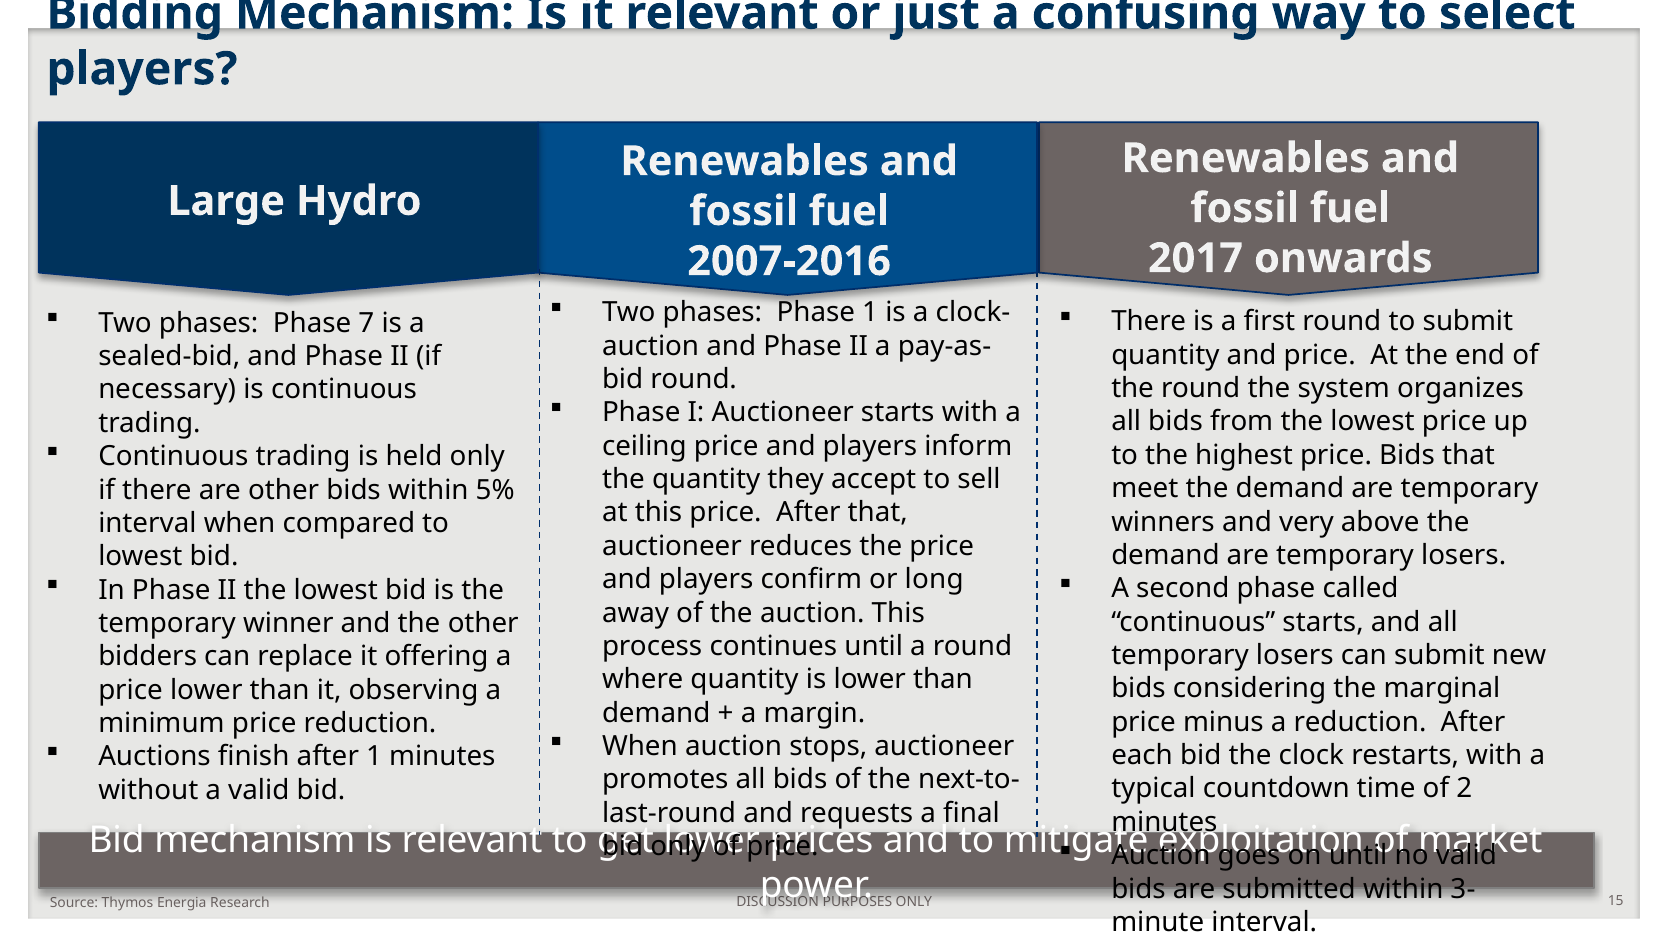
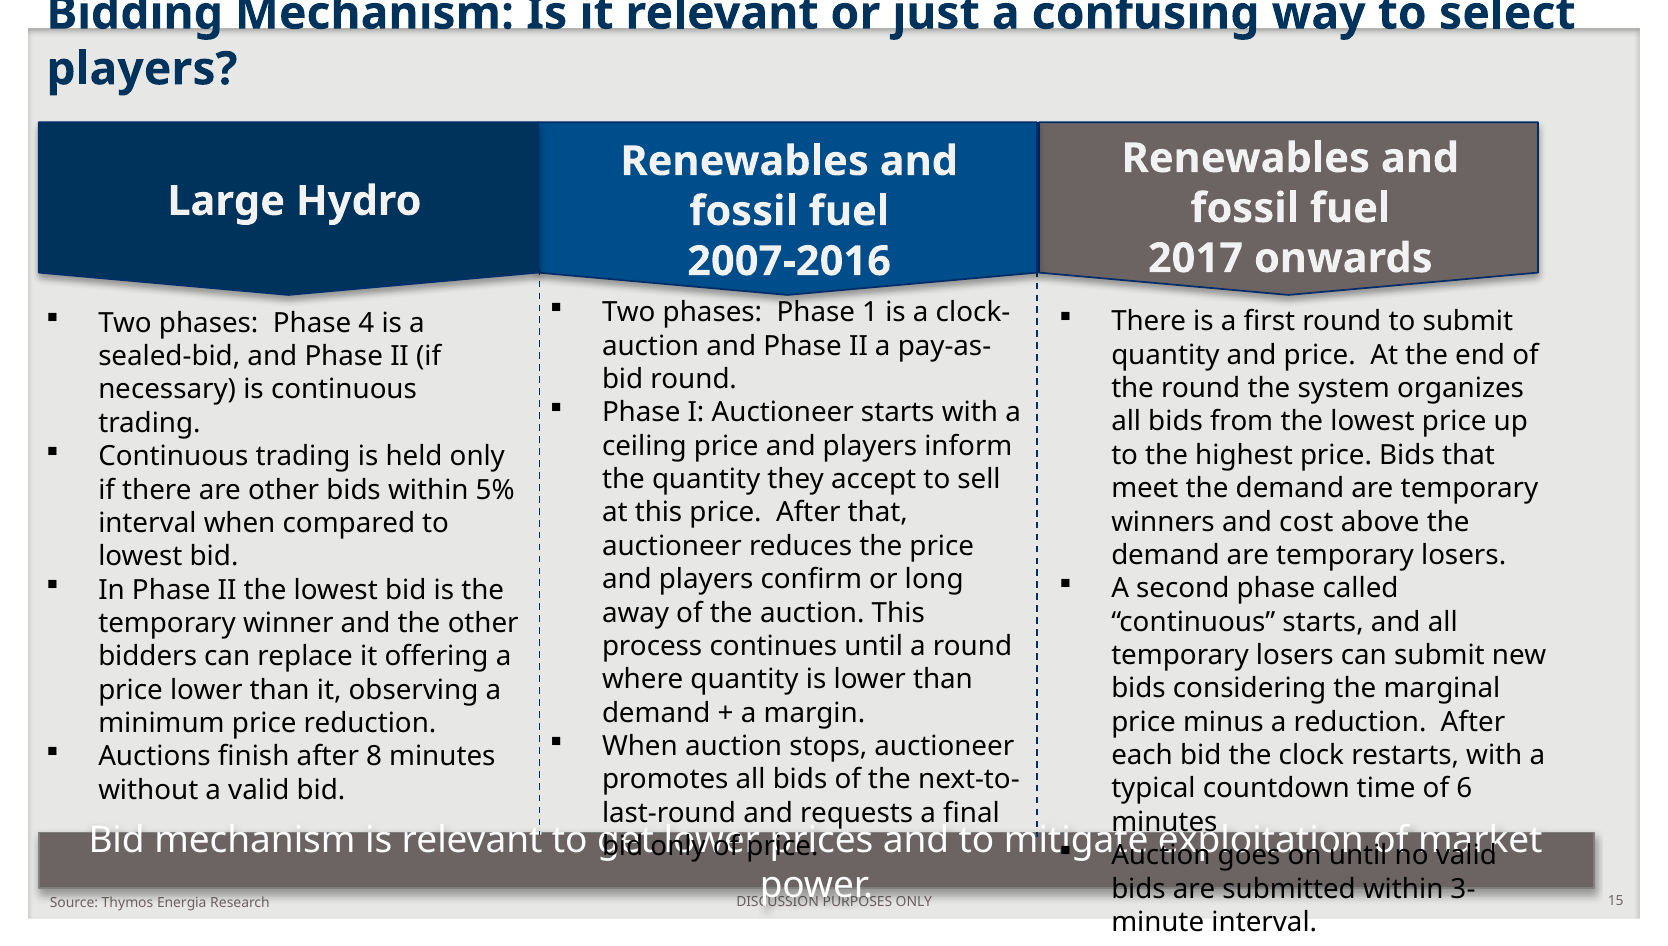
7: 7 -> 4 (366, 323)
very: very -> cost (1306, 522)
after 1: 1 -> 8 (374, 757)
2: 2 -> 6 (1464, 789)
